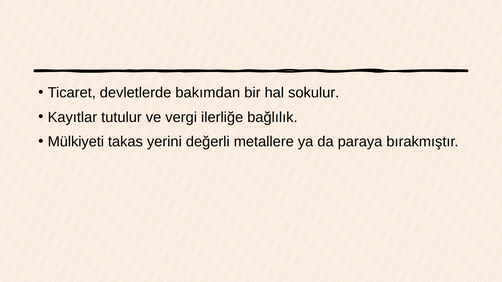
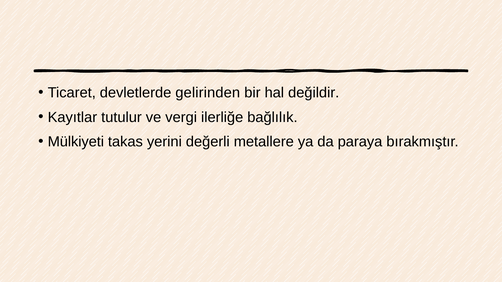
bakımdan: bakımdan -> gelirinden (208, 93)
sokulur: sokulur -> değildir (314, 93)
